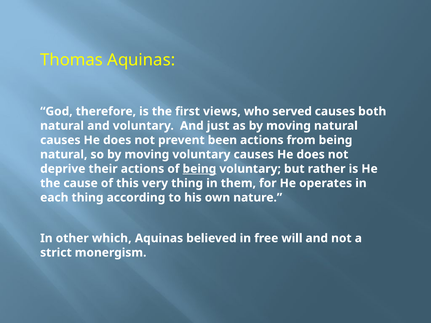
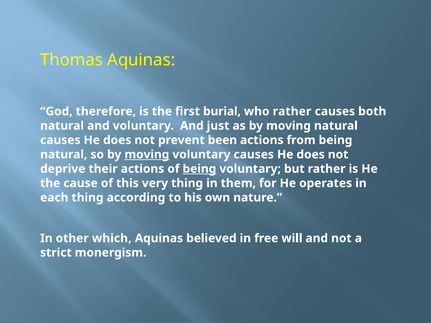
views: views -> burial (222, 111)
who served: served -> rather (292, 111)
moving underline: none -> present (147, 155)
